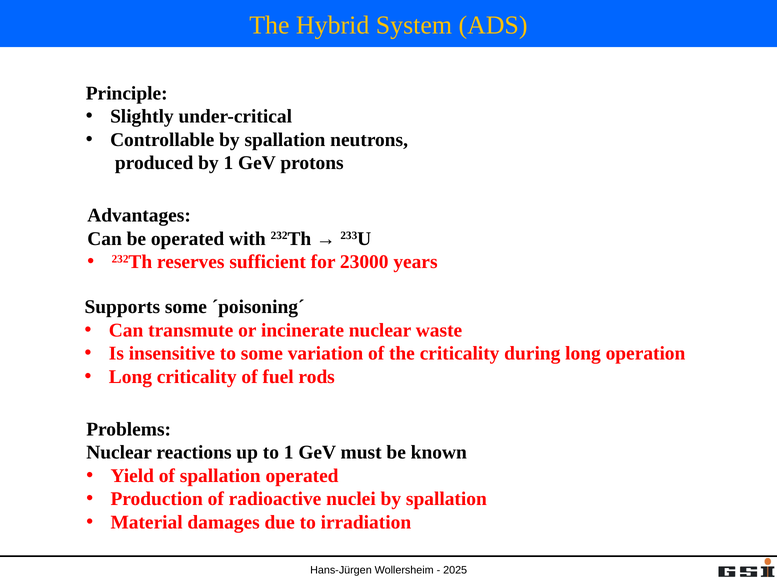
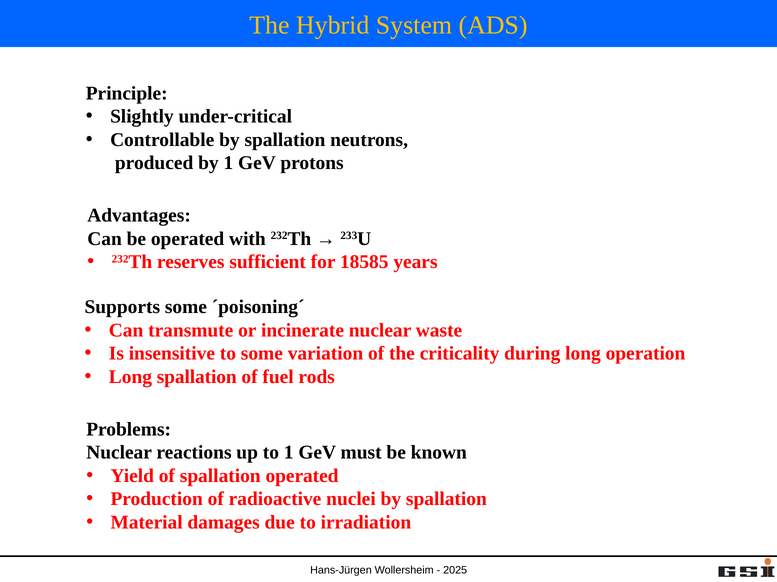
23000: 23000 -> 18585 (364, 262)
Long criticality: criticality -> spallation (197, 377)
